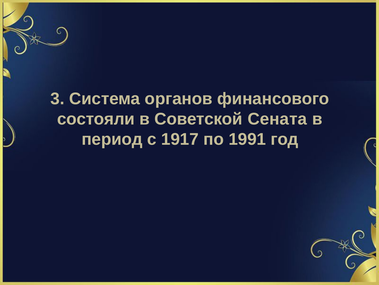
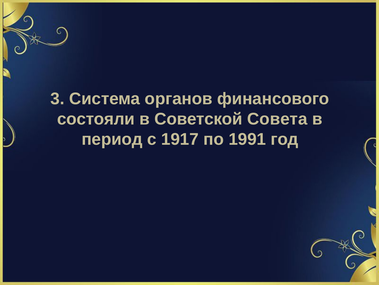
Сената: Сената -> Совета (277, 119)
